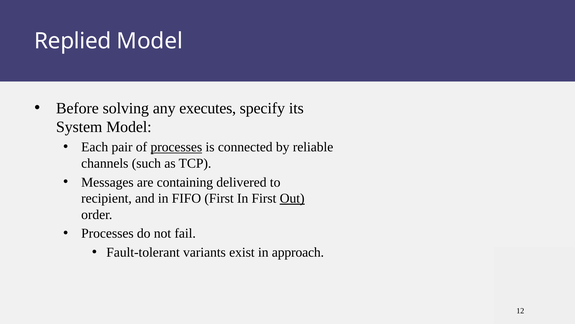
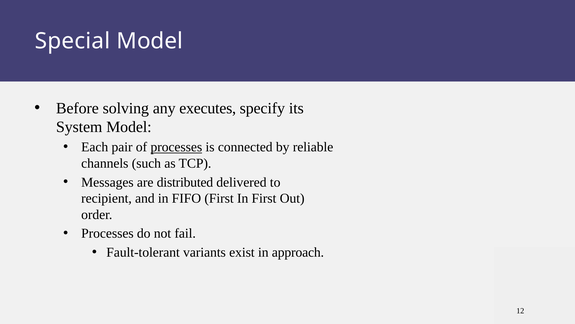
Replied: Replied -> Special (73, 41)
containing: containing -> distributed (185, 182)
Out underline: present -> none (292, 198)
